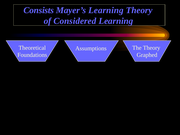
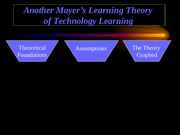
Consists: Consists -> Another (39, 10)
Considered: Considered -> Technology (75, 21)
